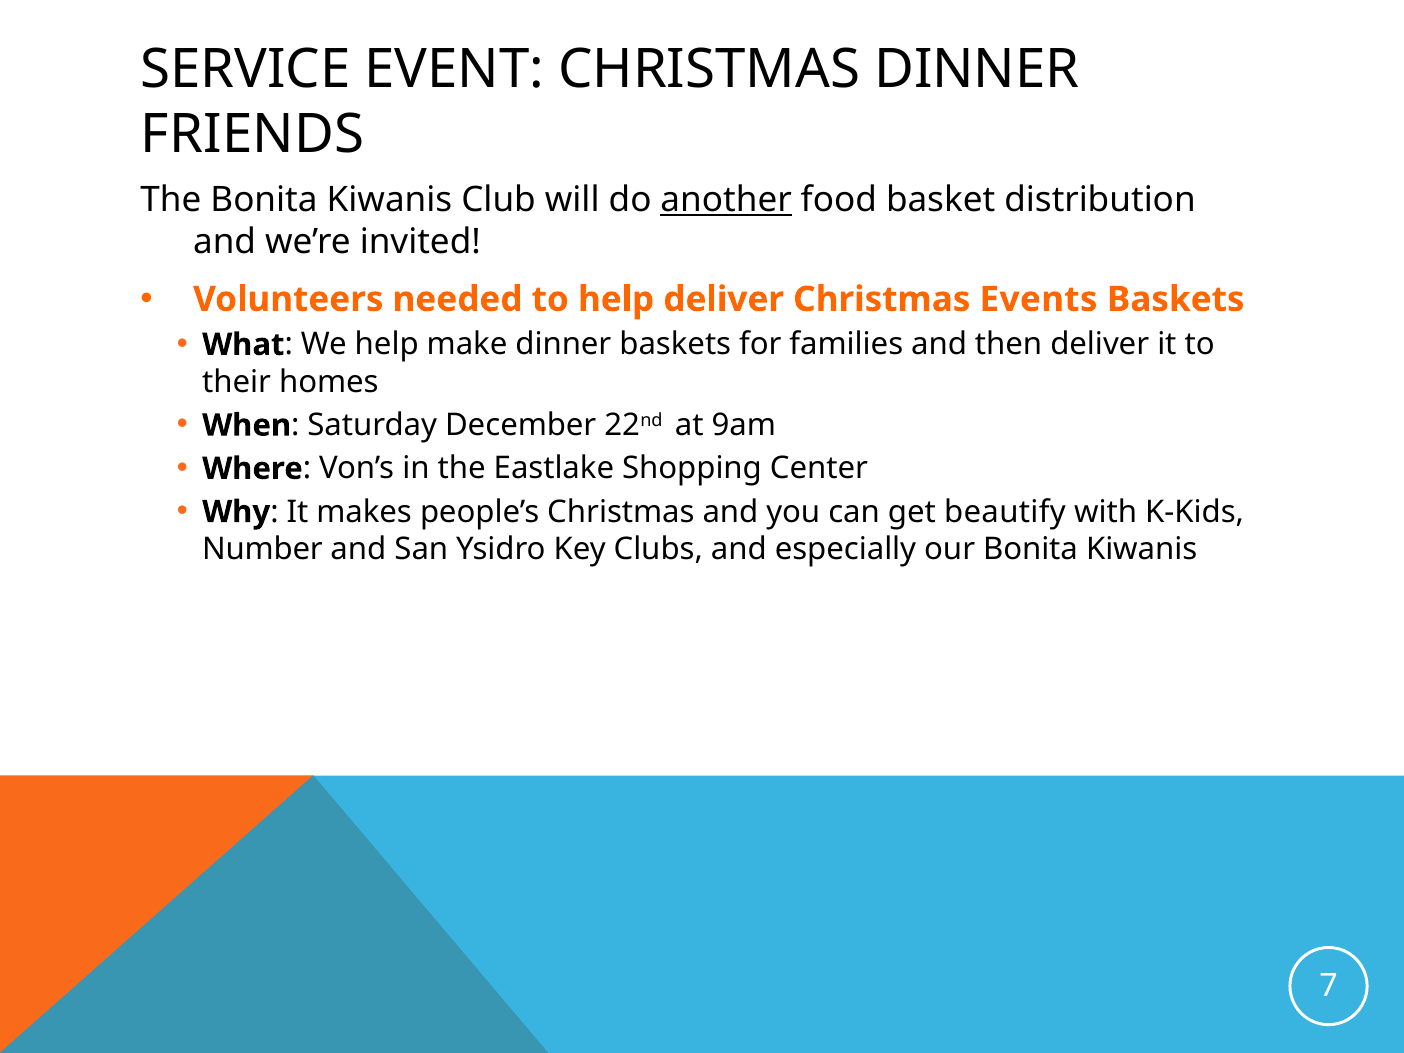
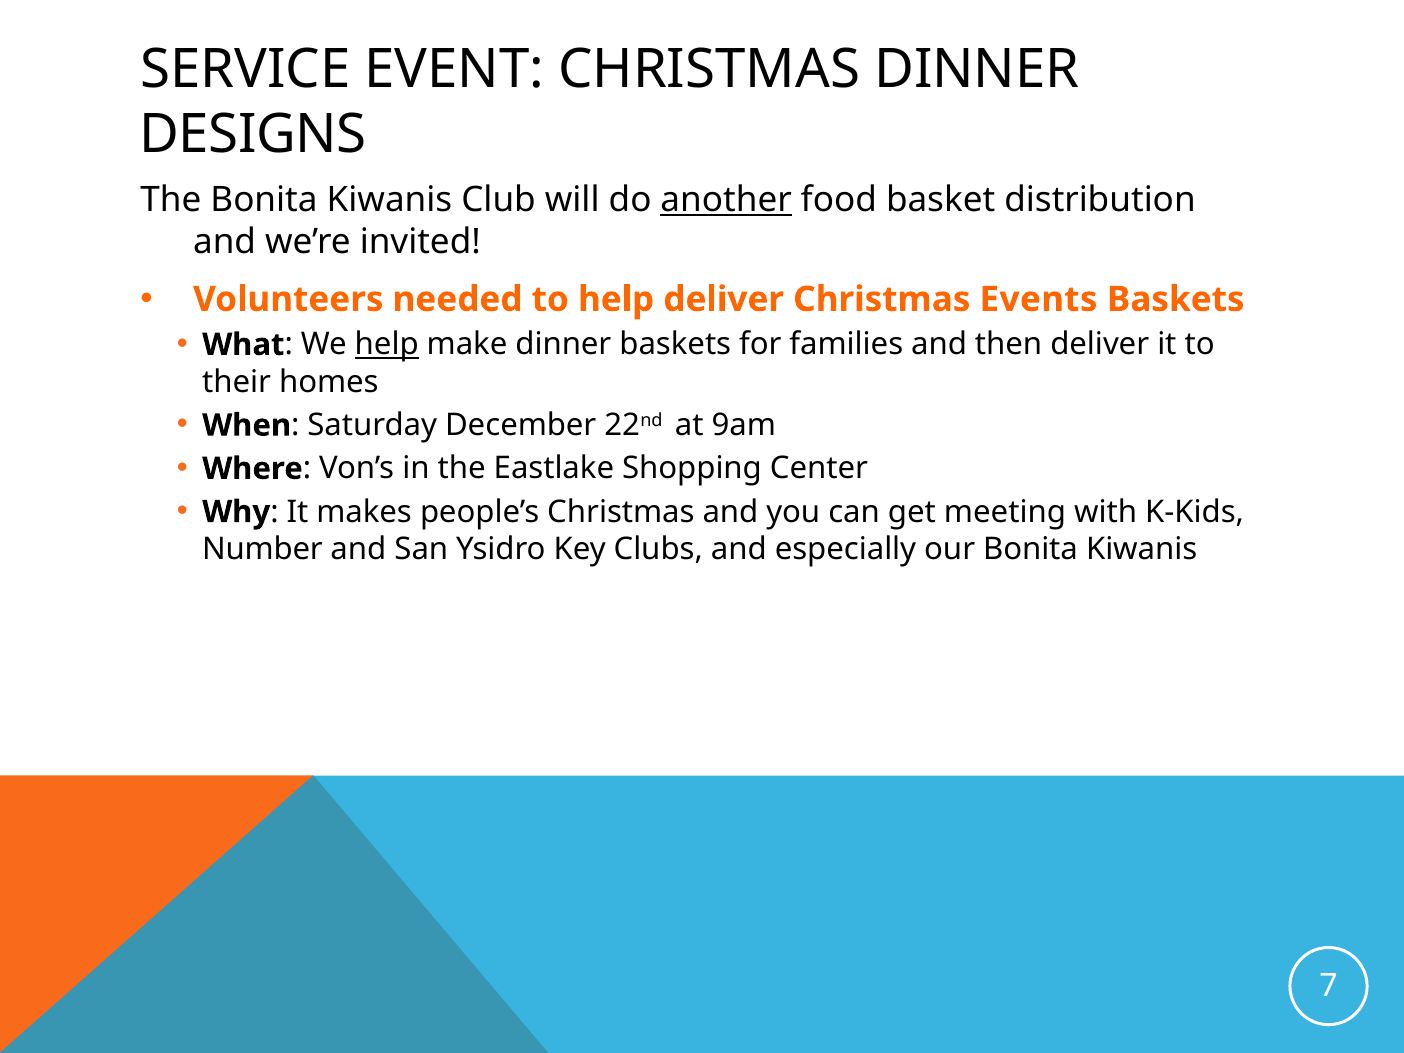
FRIENDS: FRIENDS -> DESIGNS (253, 135)
help underline: none -> present (387, 345)
beautify: beautify -> meeting (1005, 512)
